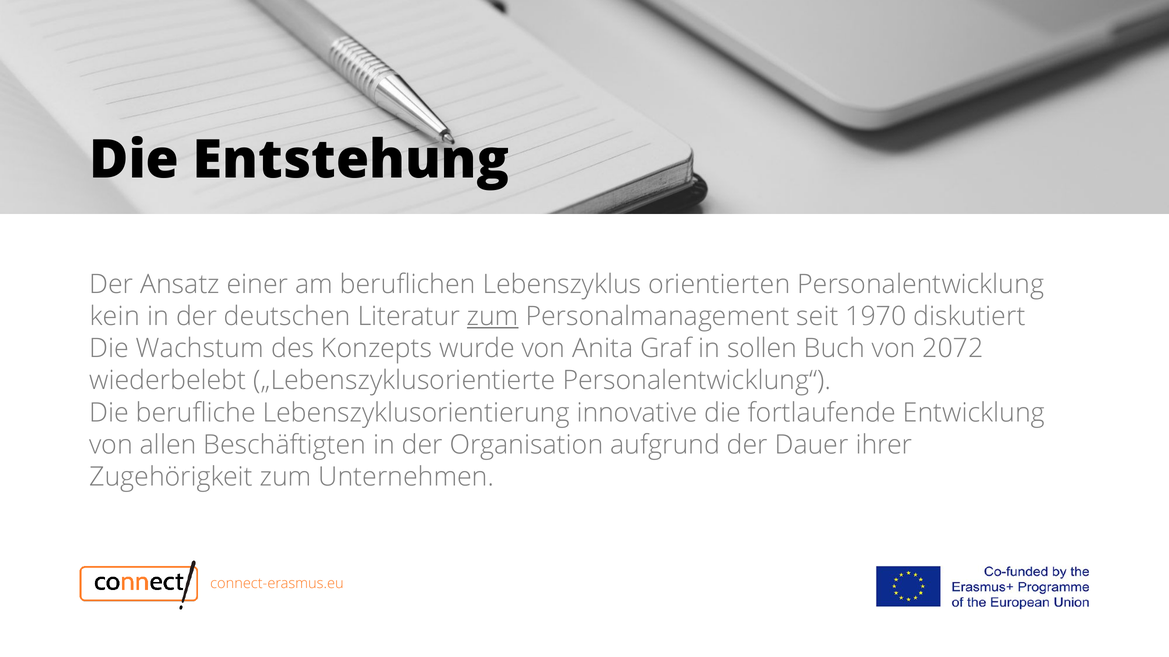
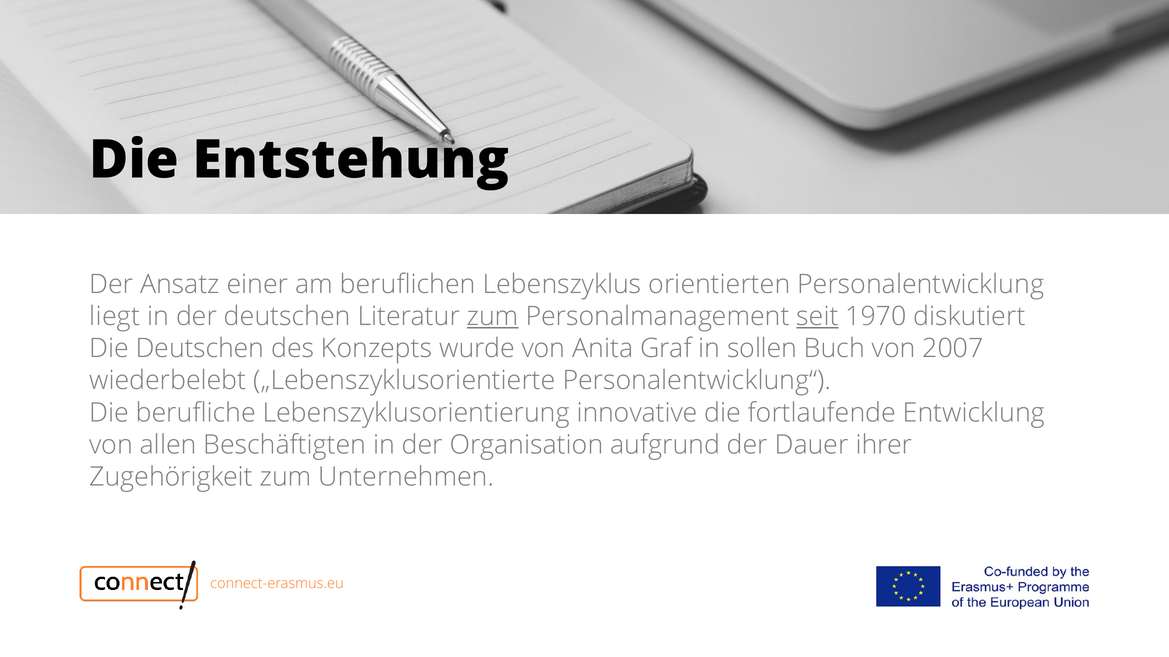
kein: kein -> liegt (115, 317)
seit underline: none -> present (817, 317)
Die Wachstum: Wachstum -> Deutschen (200, 349)
2072: 2072 -> 2007 (953, 349)
